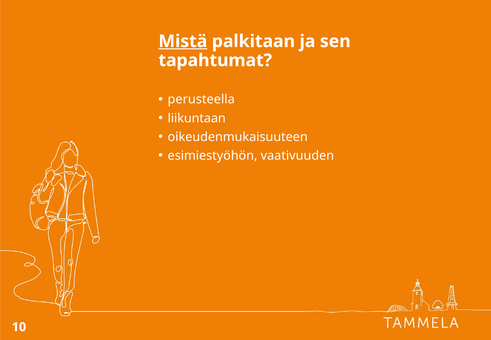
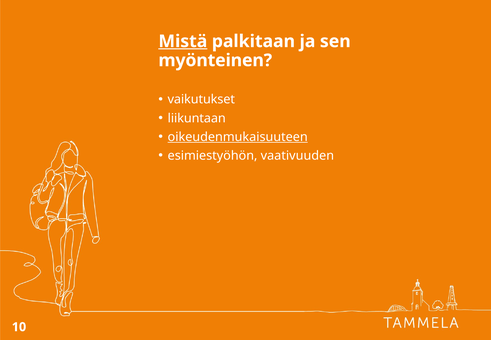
tapahtumat: tapahtumat -> myönteinen (215, 60)
perusteella: perusteella -> vaikutukset (201, 99)
oikeudenmukaisuuteen underline: none -> present (238, 137)
